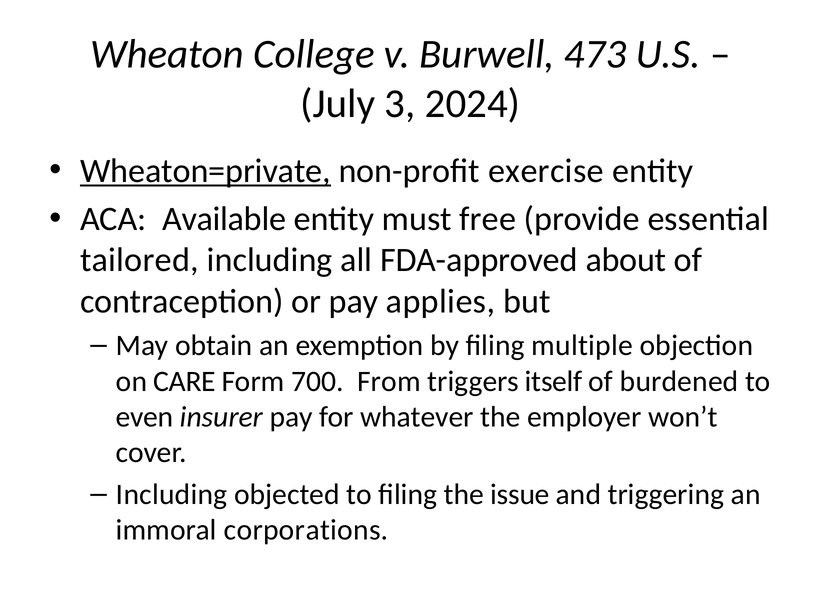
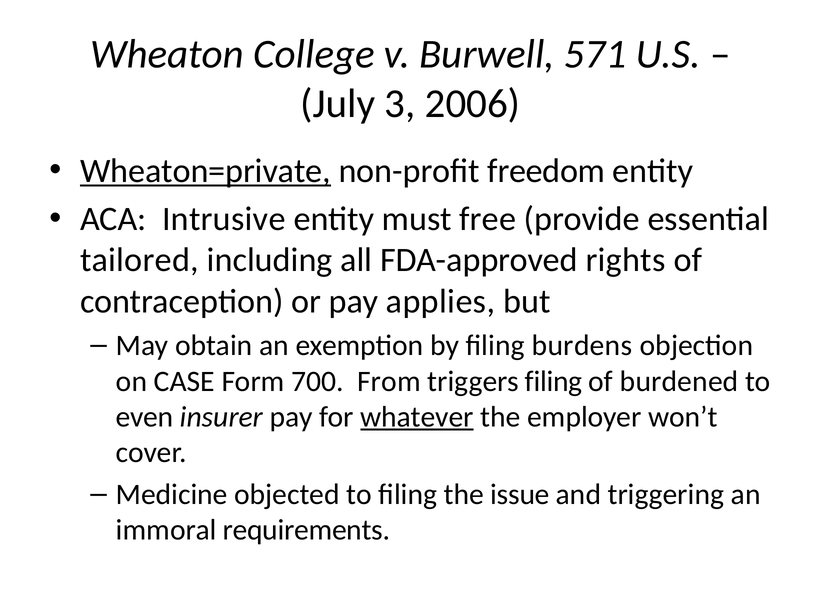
473: 473 -> 571 (595, 54)
2024: 2024 -> 2006 (473, 103)
exercise: exercise -> freedom (546, 171)
Available: Available -> Intrusive (224, 219)
about: about -> rights (626, 260)
multiple: multiple -> burdens (582, 346)
CARE: CARE -> CASE (184, 381)
triggers itself: itself -> filing (554, 381)
whatever underline: none -> present (417, 417)
Including: Including -> Medicine (172, 494)
corporations: corporations -> requirements (306, 530)
